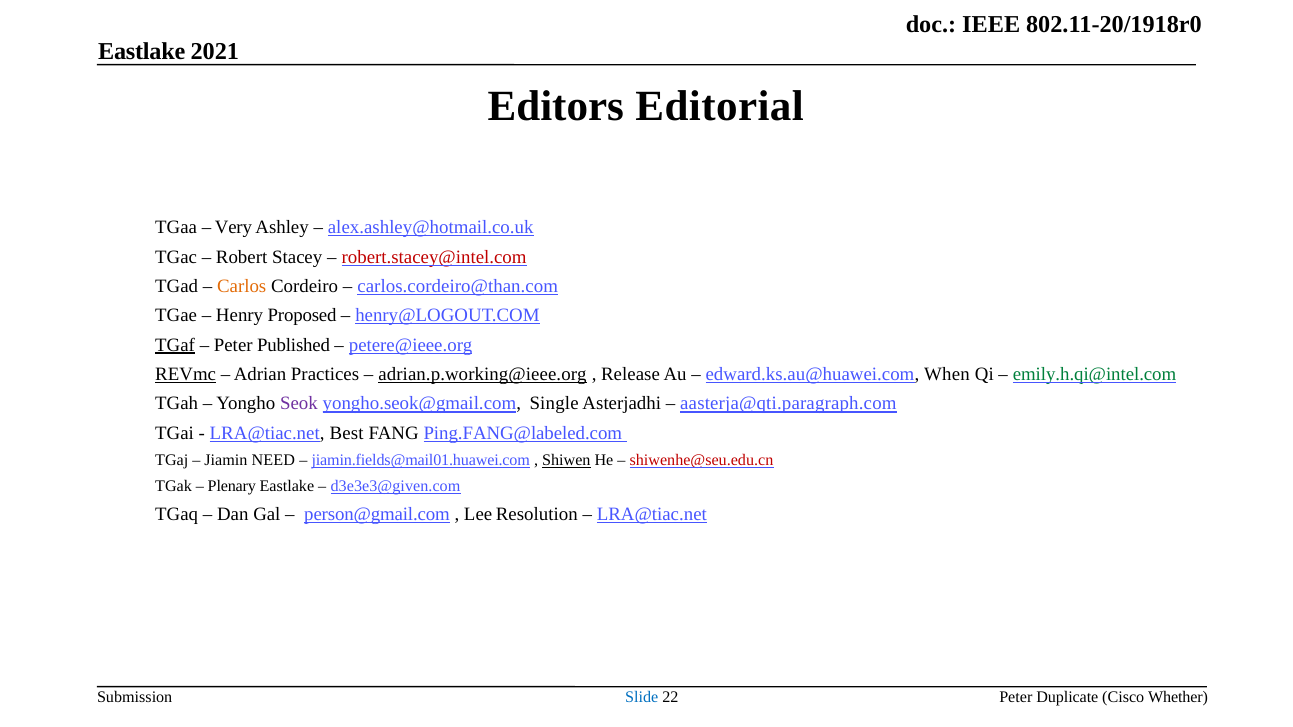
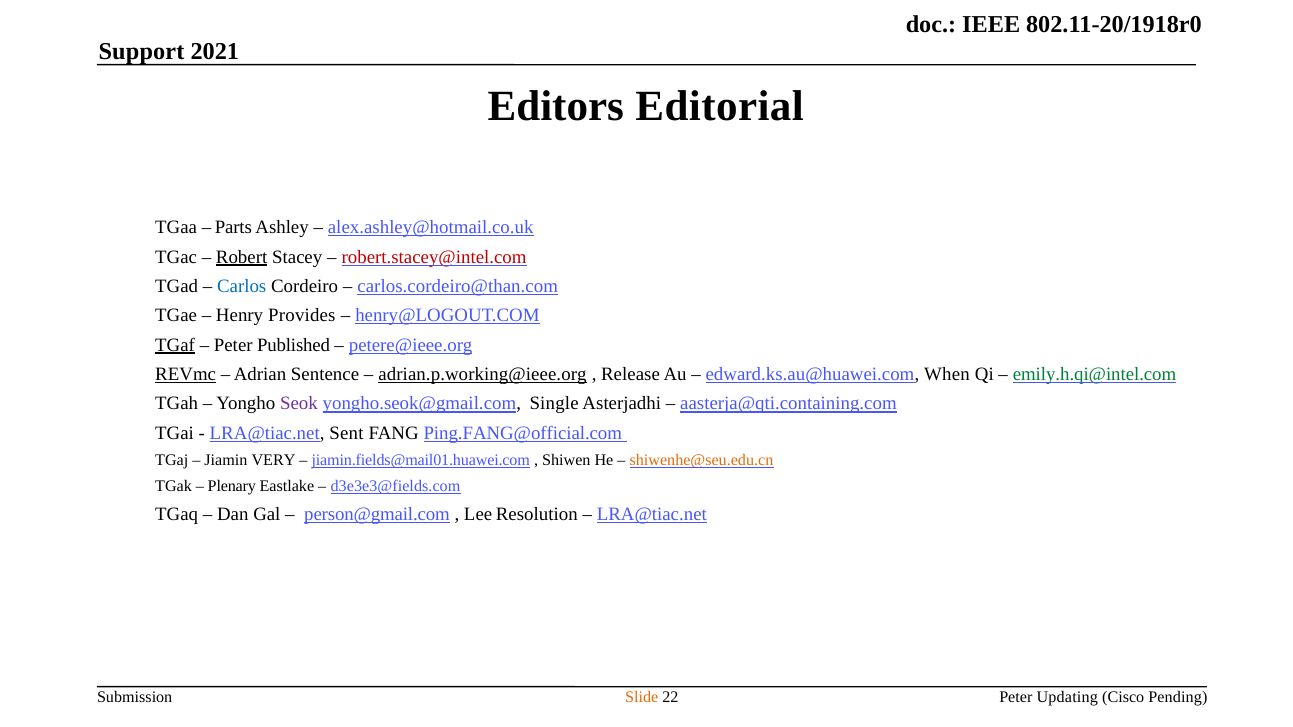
Eastlake: Eastlake -> Support (141, 51)
Very: Very -> Parts (233, 228)
Robert underline: none -> present (242, 257)
Carlos colour: orange -> blue (242, 286)
Proposed: Proposed -> Provides (302, 316)
Practices: Practices -> Sentence (325, 374)
aasterja@qti.paragraph.com: aasterja@qti.paragraph.com -> aasterja@qti.containing.com (788, 404)
Best: Best -> Sent (347, 433)
Ping.FANG@labeled.com: Ping.FANG@labeled.com -> Ping.FANG@official.com (523, 433)
NEED: NEED -> VERY (273, 461)
Shiwen underline: present -> none (566, 461)
shiwenhe@seu.edu.cn colour: red -> orange (701, 461)
d3e3e3@given.com: d3e3e3@given.com -> d3e3e3@fields.com (395, 487)
Slide colour: blue -> orange (642, 698)
Duplicate: Duplicate -> Updating (1067, 698)
Whether: Whether -> Pending (1178, 698)
